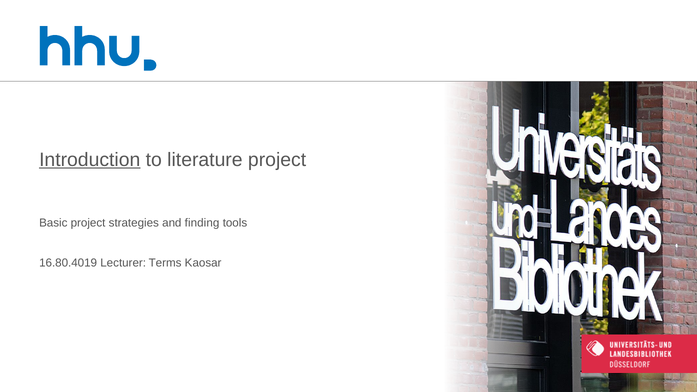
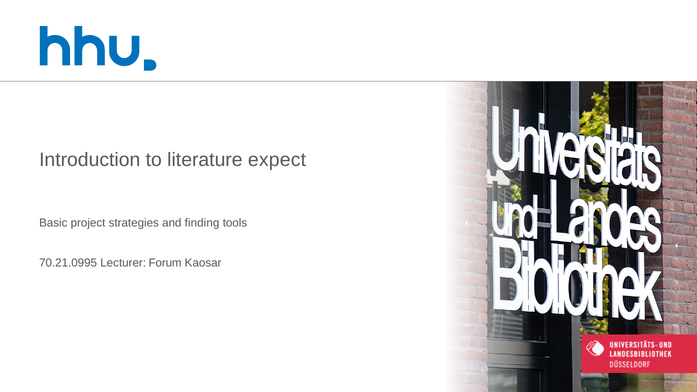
Introduction underline: present -> none (90, 160)
literature project: project -> expect (277, 160)
16.80.4019: 16.80.4019 -> 70.21.0995 (68, 263)
Terms: Terms -> Forum (165, 263)
